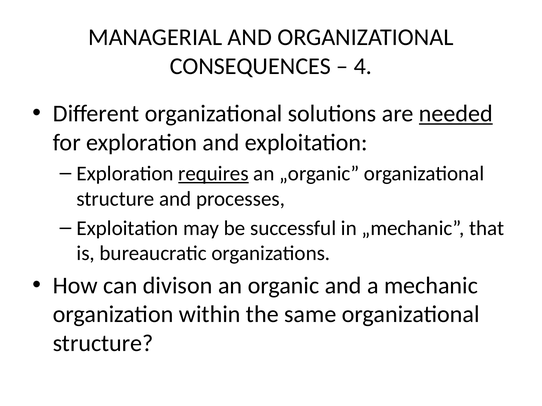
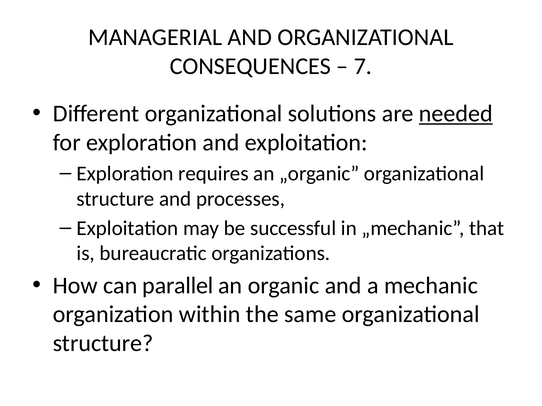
4: 4 -> 7 (363, 66)
requires underline: present -> none (213, 174)
divison: divison -> parallel (178, 286)
